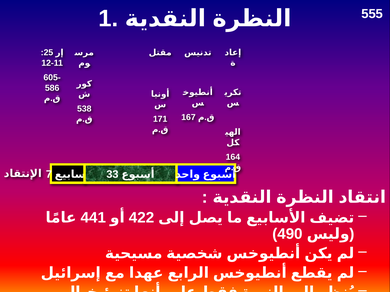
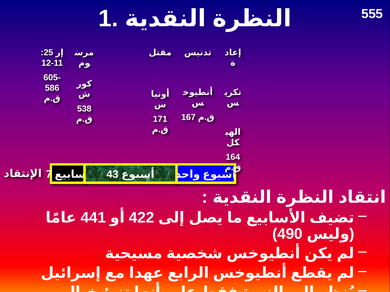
33: 33 -> 43 (112, 175)
